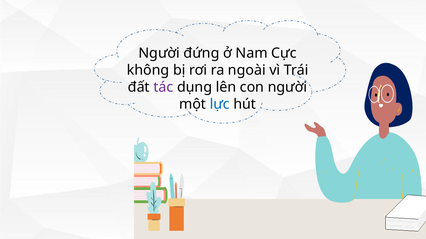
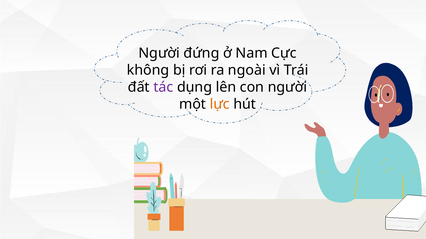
lực colour: blue -> orange (220, 104)
